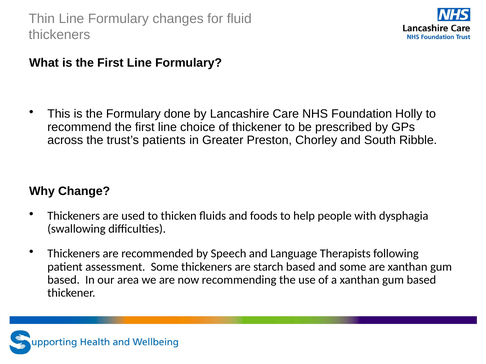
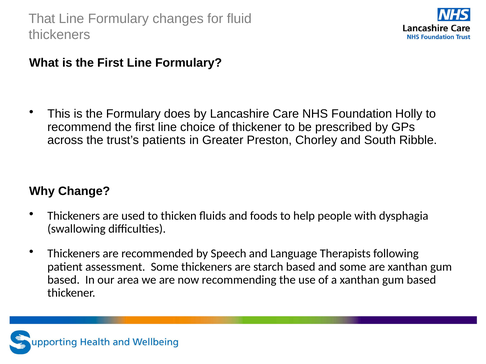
Thin: Thin -> That (42, 19)
done: done -> does (177, 114)
